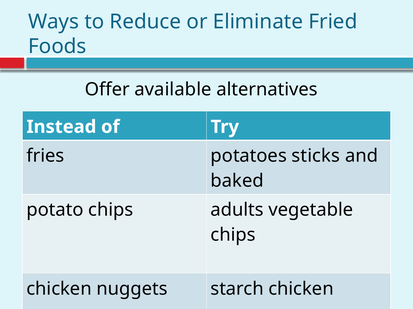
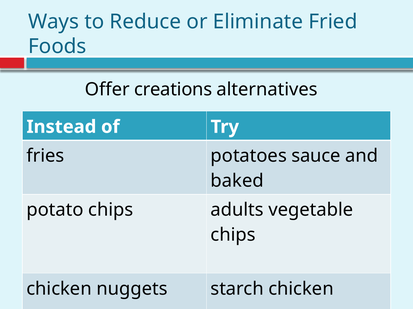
available: available -> creations (173, 90)
sticks: sticks -> sauce (316, 156)
